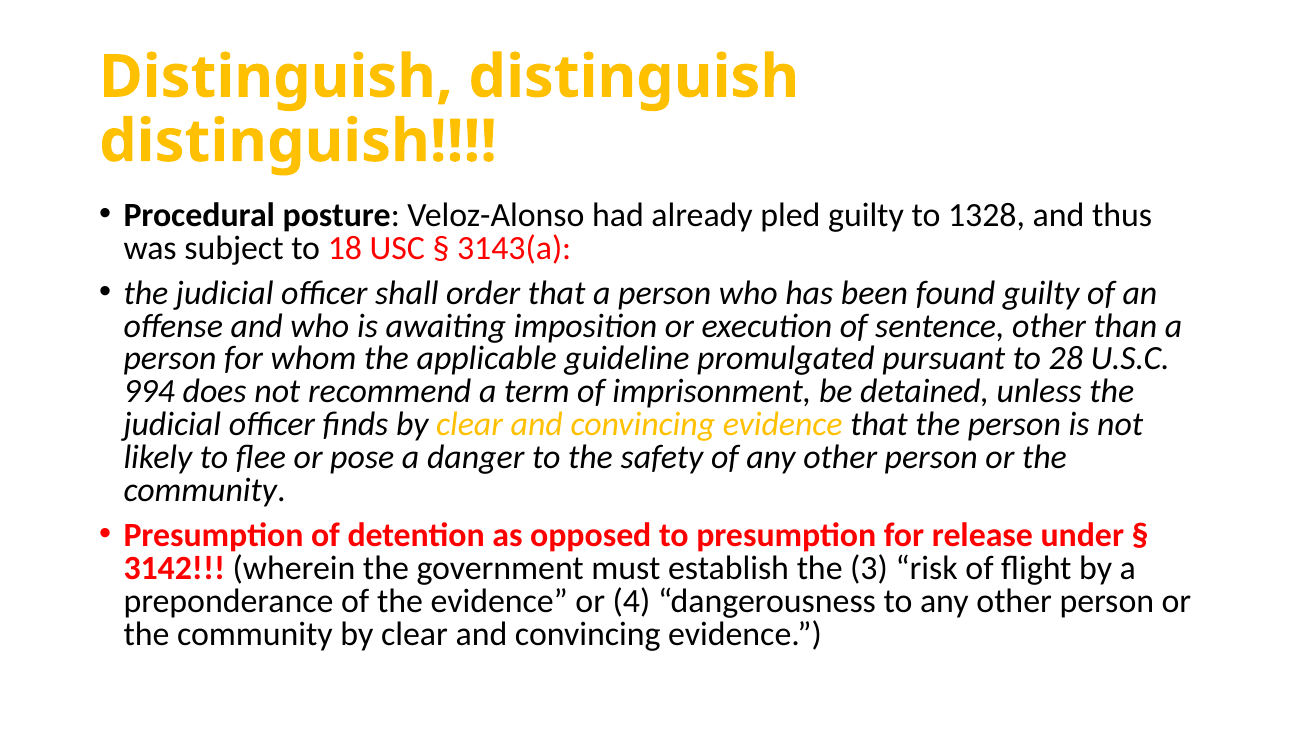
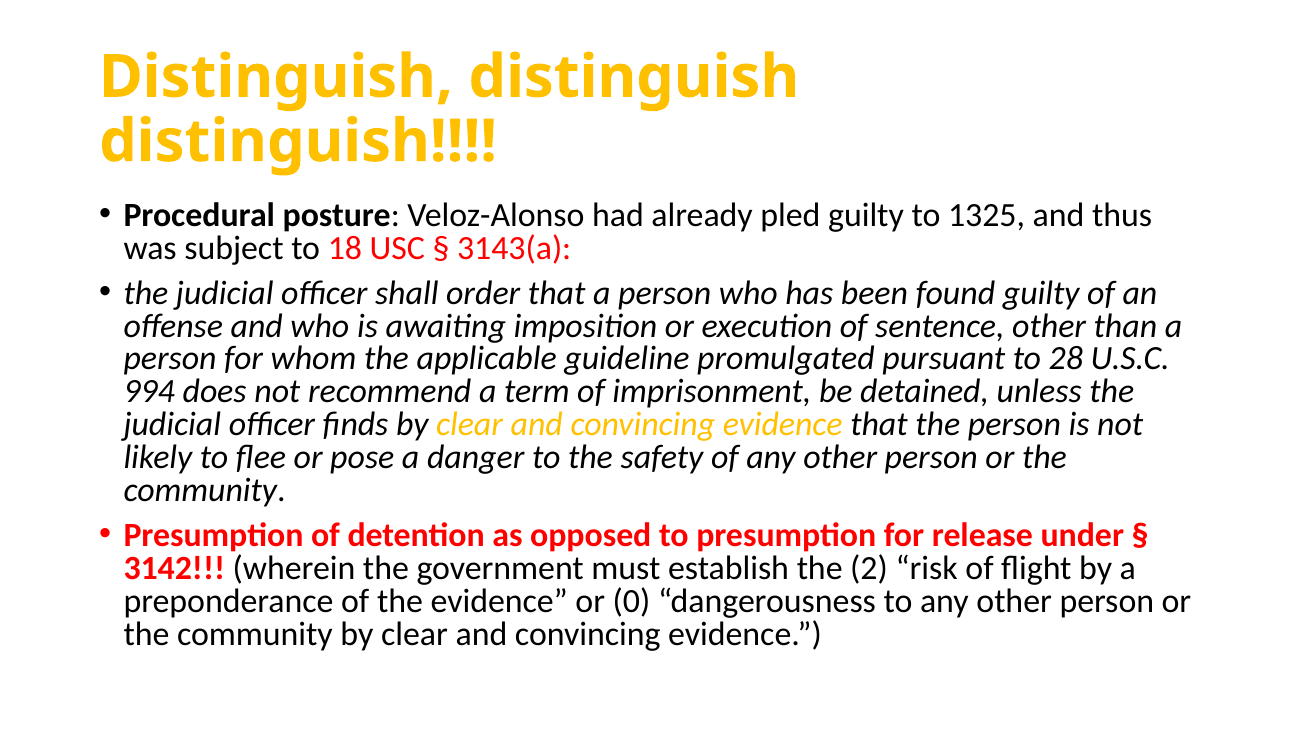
1328: 1328 -> 1325 (987, 215)
3: 3 -> 2 (869, 568)
4: 4 -> 0 (632, 601)
